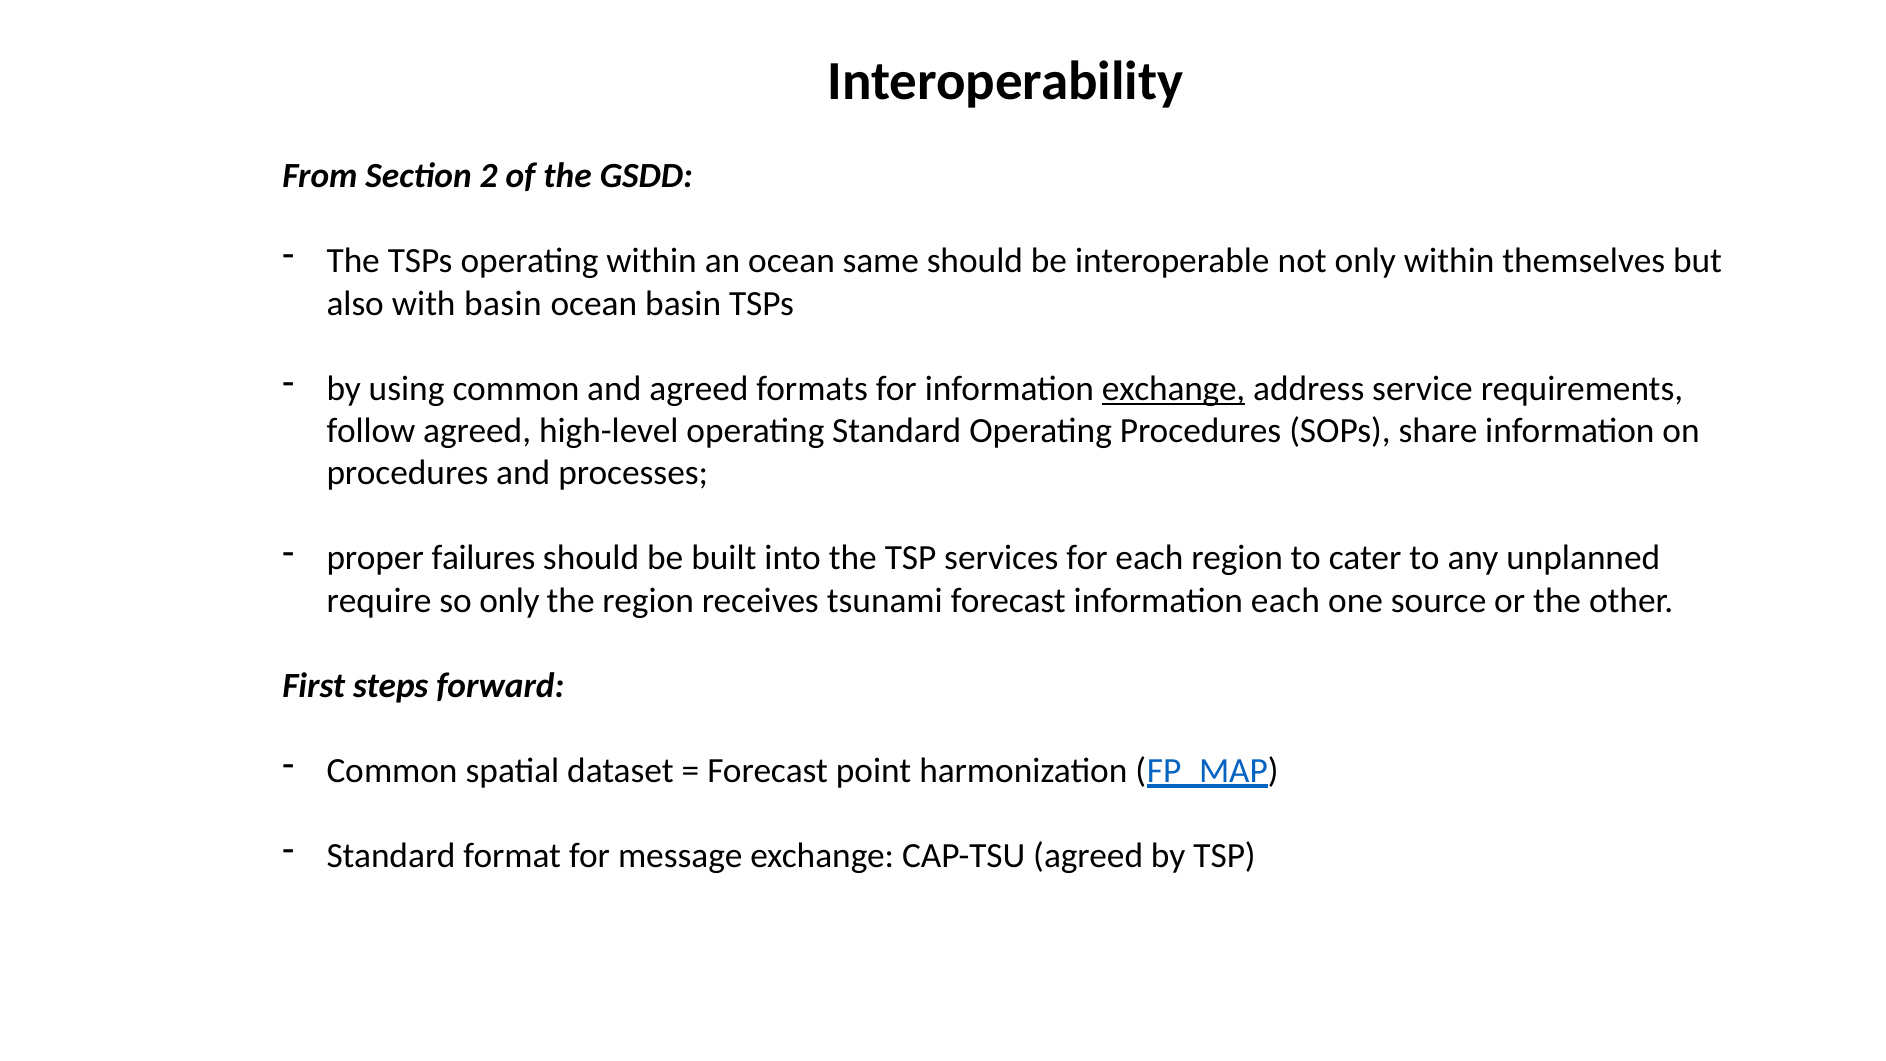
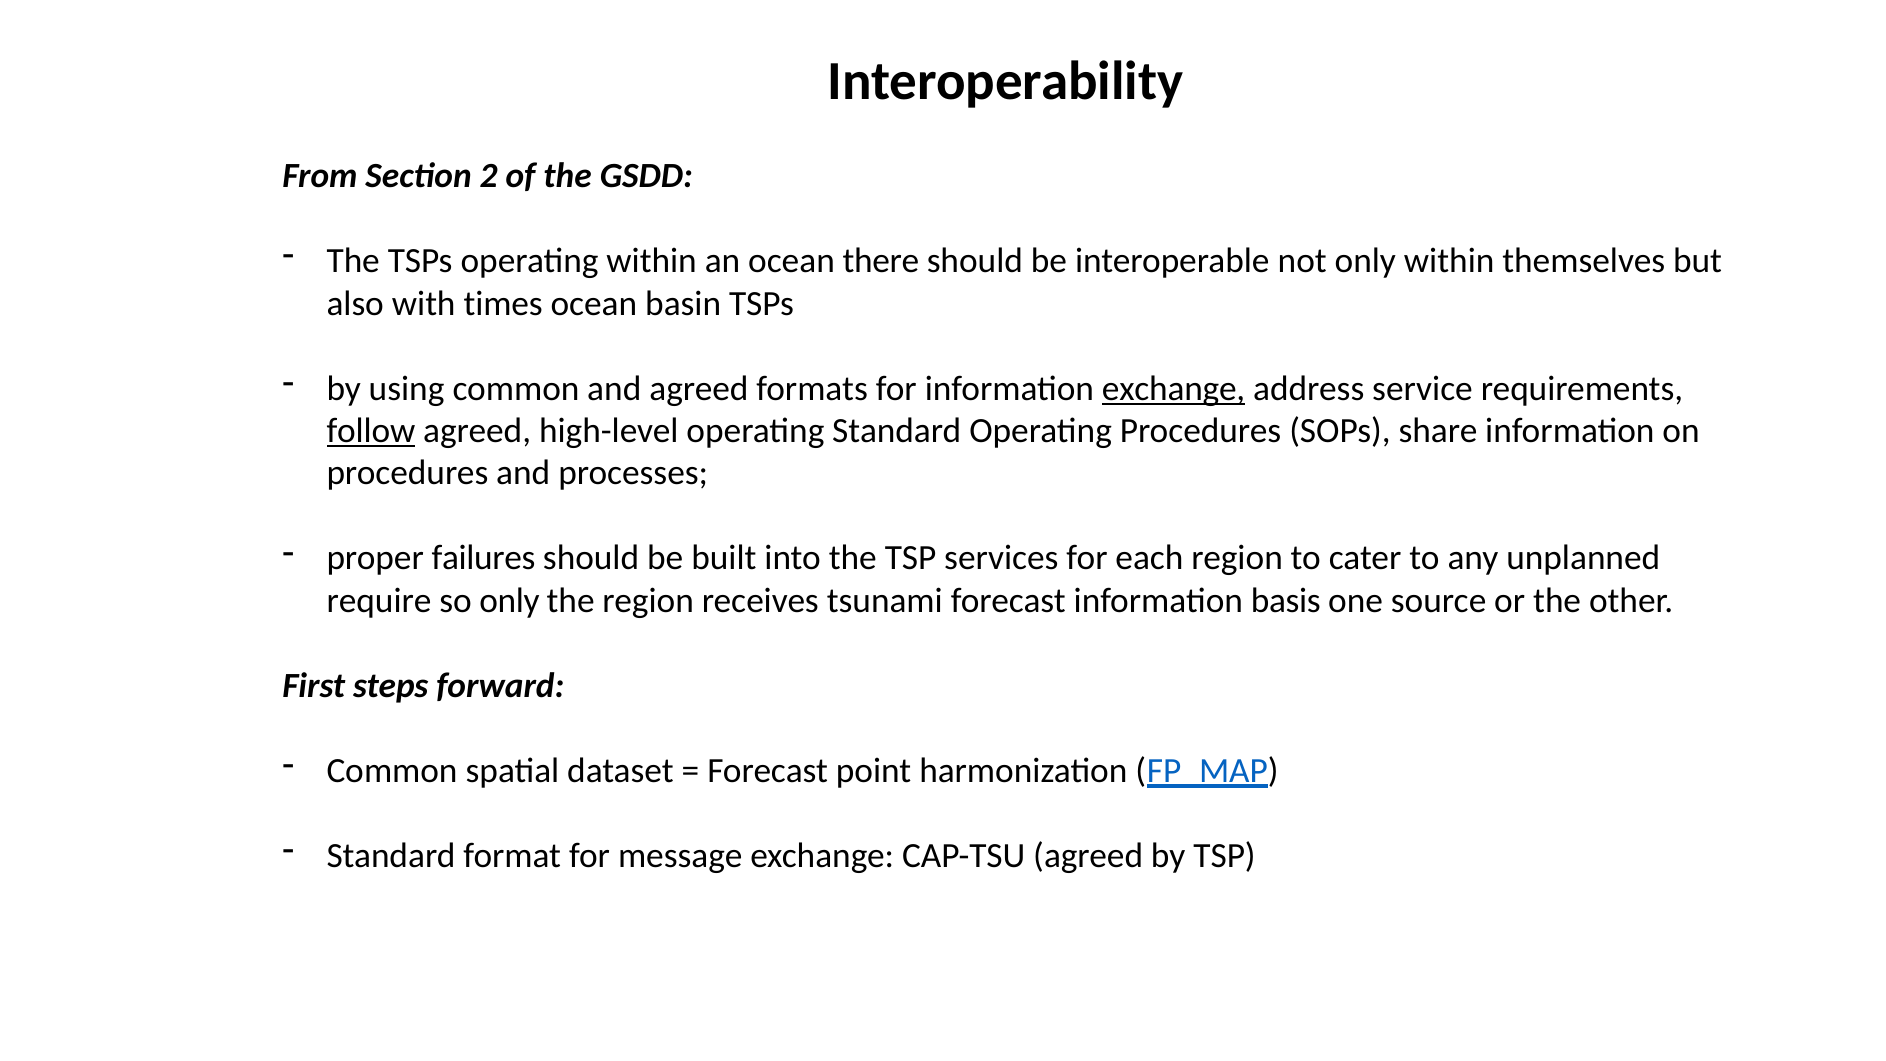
same: same -> there (881, 261)
with basin: basin -> times (503, 303)
follow underline: none -> present (371, 431)
information each: each -> basis (1286, 601)
